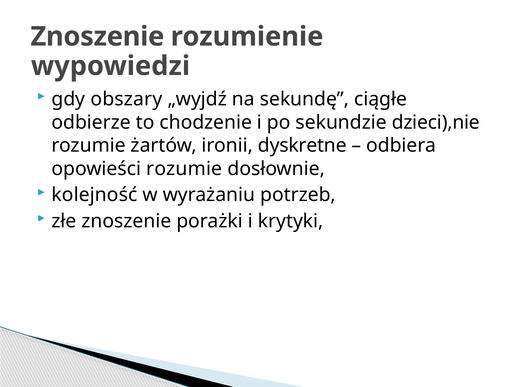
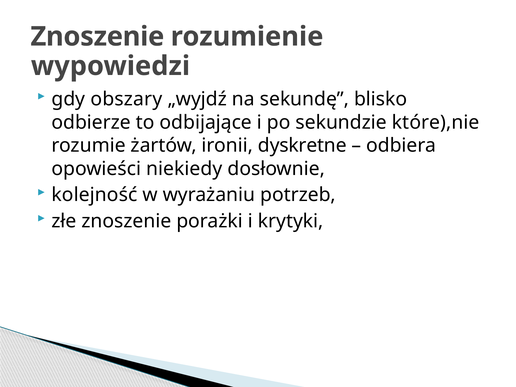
ciągłe: ciągłe -> blisko (381, 99)
chodzenie: chodzenie -> odbijające (206, 122)
dzieci),nie: dzieci),nie -> które),nie (436, 122)
opowieści rozumie: rozumie -> niekiedy (184, 169)
